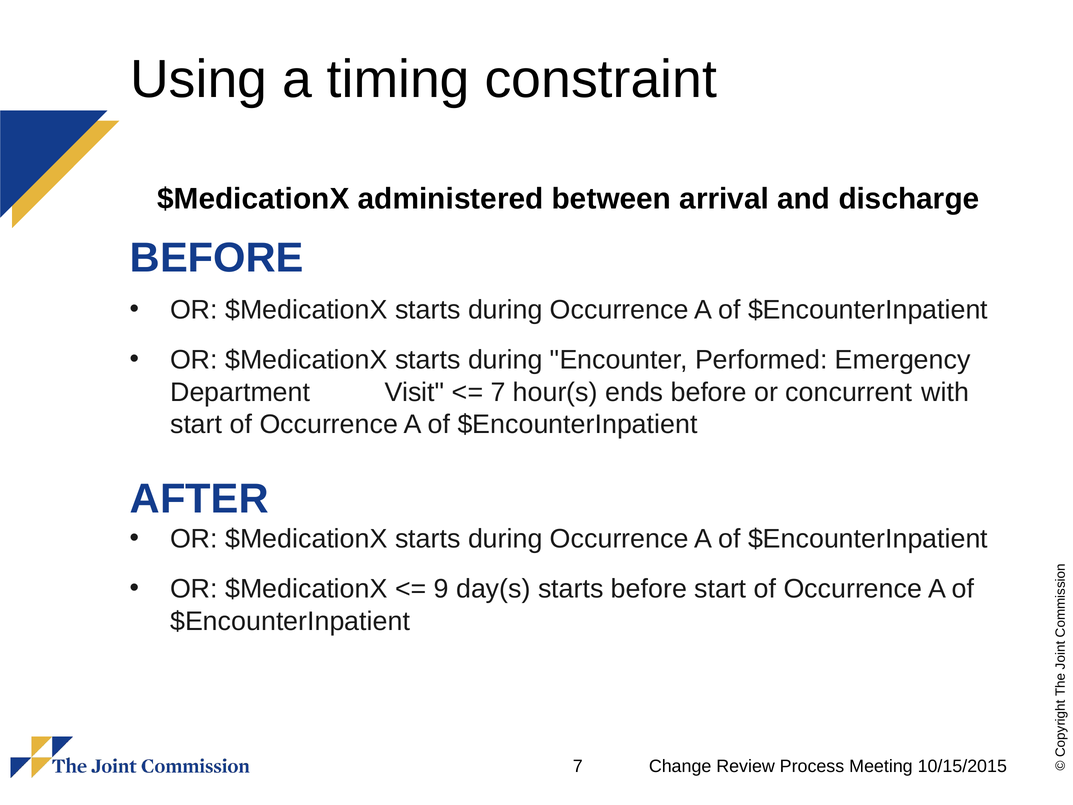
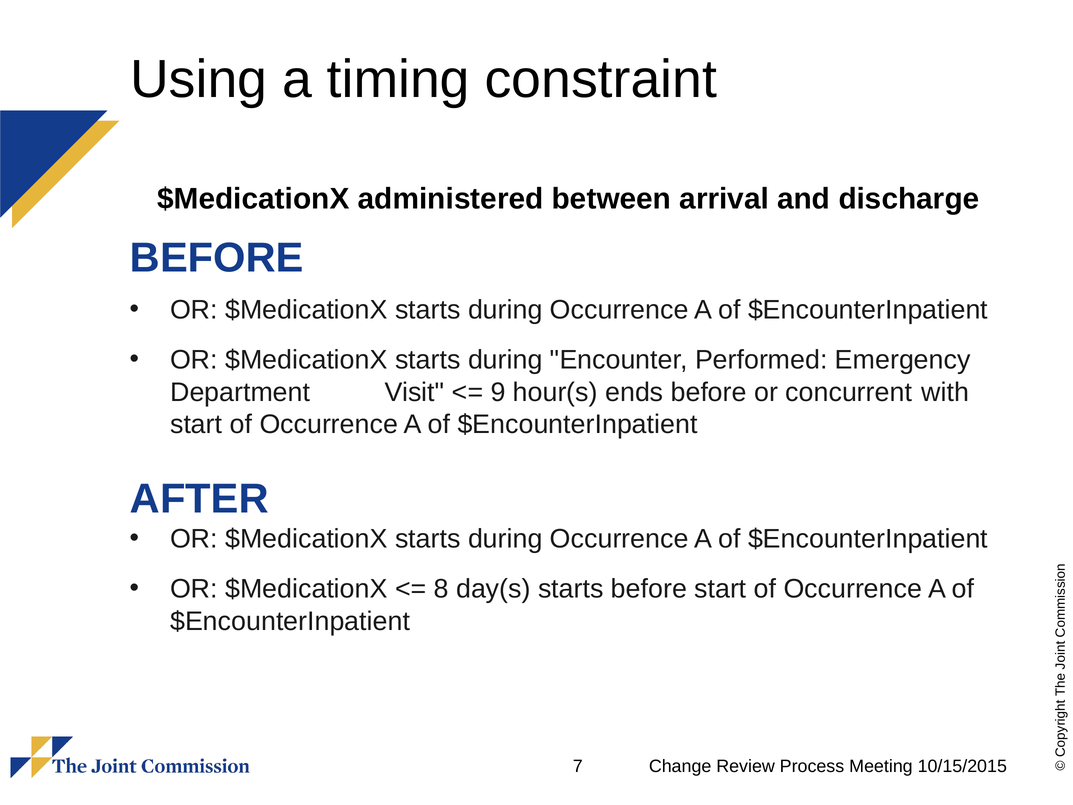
7: 7 -> 9 (498, 392)
9: 9 -> 8 (441, 589)
